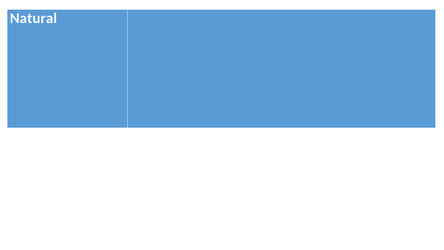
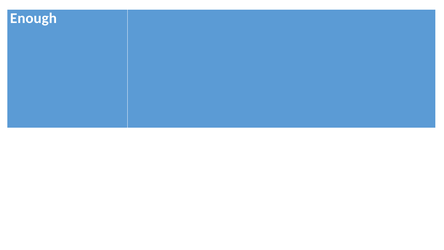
Natural: Natural -> Enough (33, 18)
